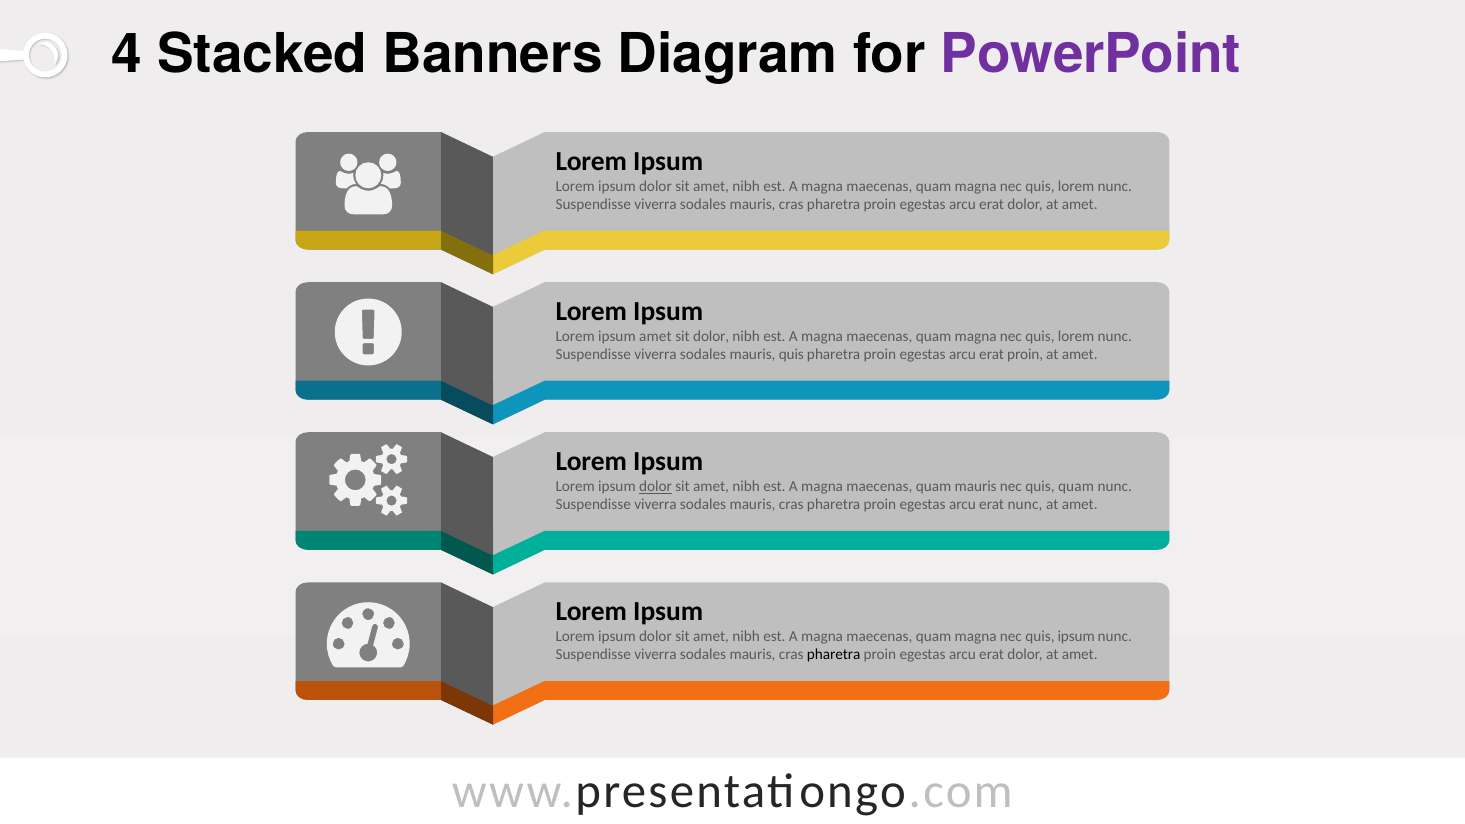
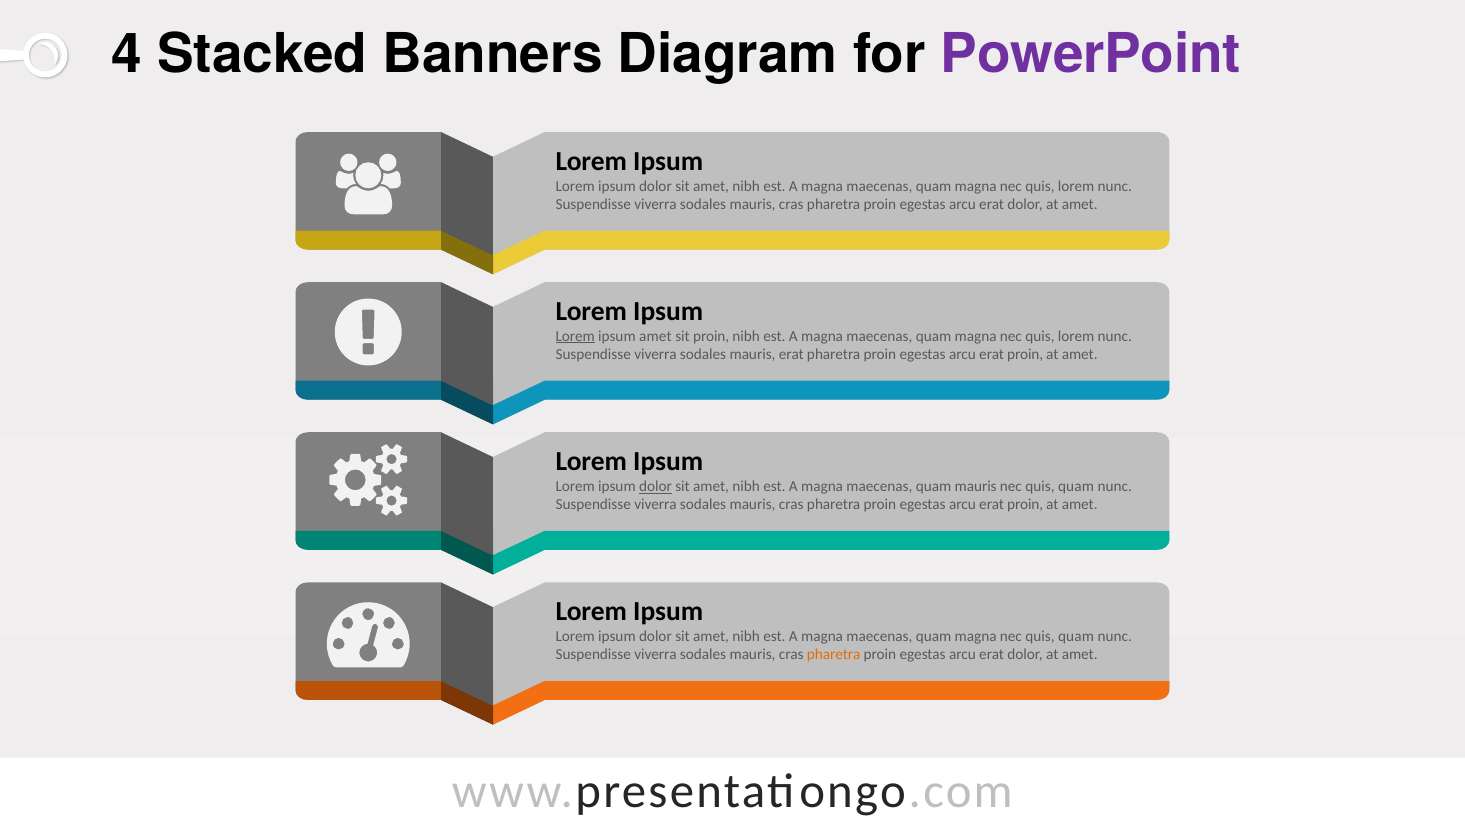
Lorem underline: none -> present (575, 336)
sit dolor: dolor -> proin (711, 336)
mauris quis: quis -> erat (791, 355)
nunc: nunc -> proin (1025, 505)
magna nec quis ipsum: ipsum -> quam (1076, 637)
pharetra colour: black -> orange (834, 655)
